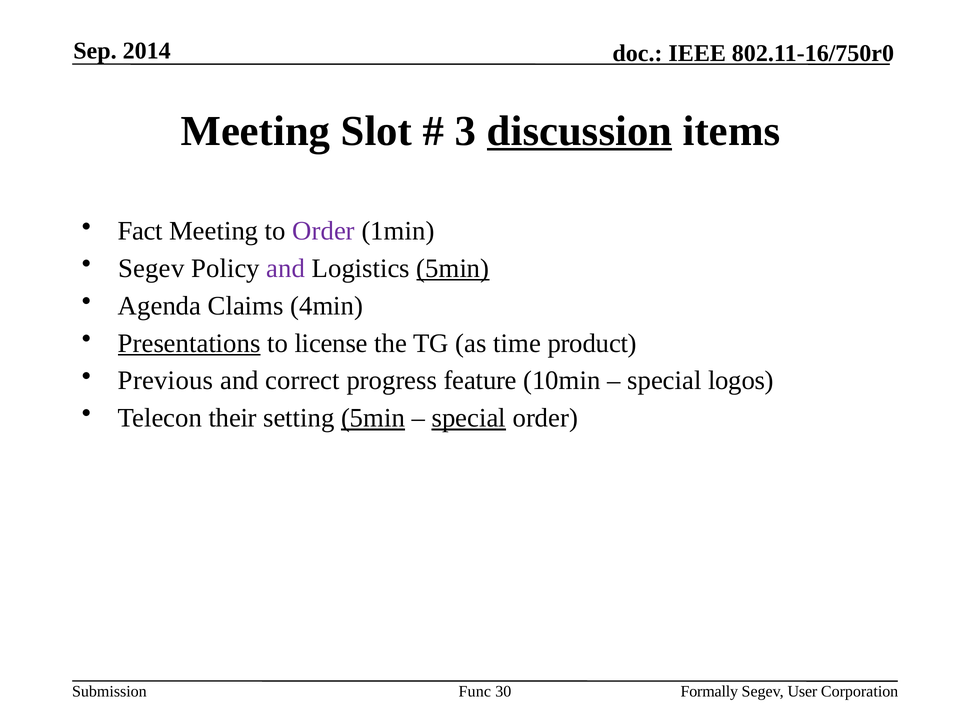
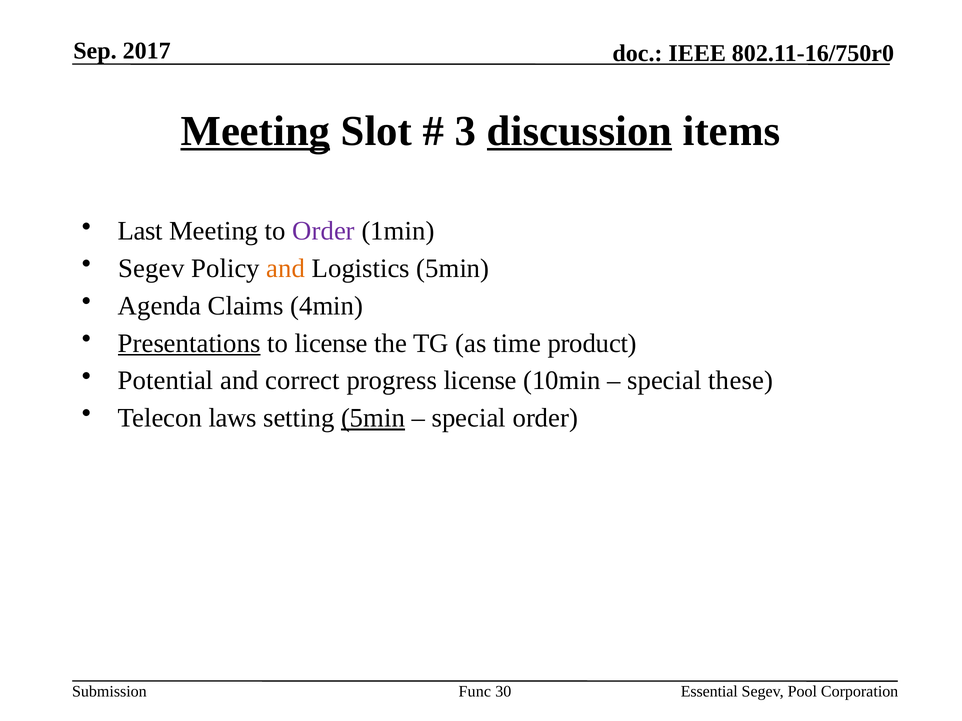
2014: 2014 -> 2017 (147, 51)
Meeting underline: none -> present (255, 131)
Fact: Fact -> Last (140, 231)
and colour: purple -> orange (286, 269)
5min underline: present -> none (453, 269)
Previous: Previous -> Potential (166, 381)
progress feature: feature -> license (480, 381)
logos: logos -> these (741, 381)
their: their -> laws (233, 418)
special underline: present -> none (469, 418)
Formally: Formally -> Essential (709, 692)
User: User -> Pool (802, 692)
